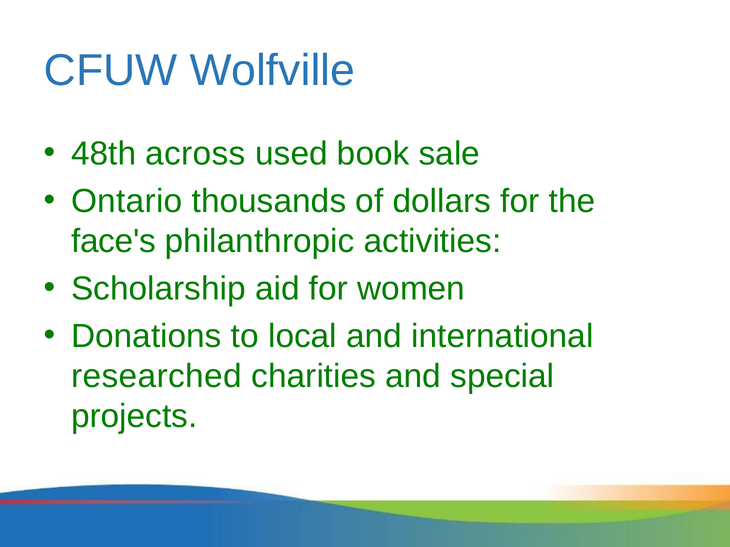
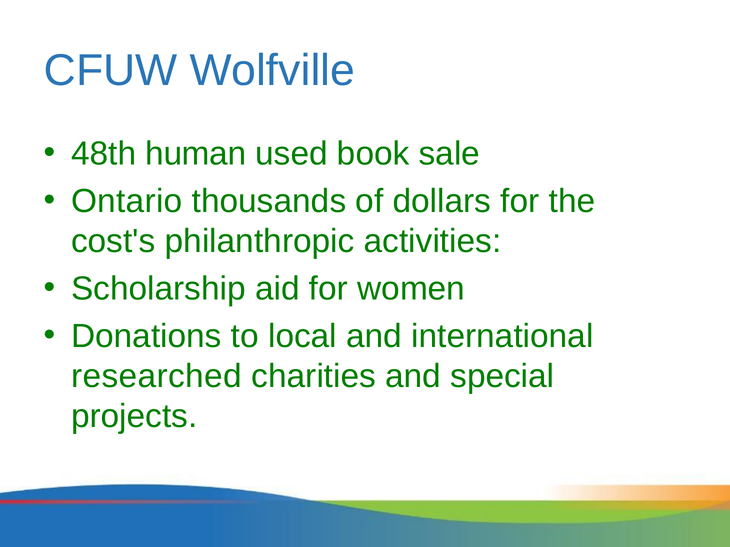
across: across -> human (196, 154)
face's: face's -> cost's (113, 241)
